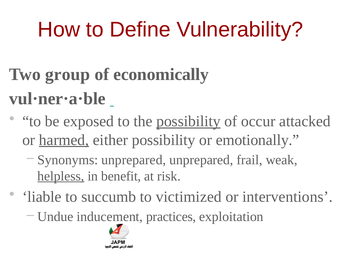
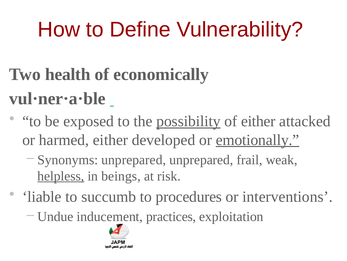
group: group -> health (68, 74)
of occur: occur -> either (258, 121)
harmed underline: present -> none (64, 140)
either possibility: possibility -> developed (164, 140)
emotionally underline: none -> present (258, 140)
benefit: benefit -> beings (121, 176)
victimized: victimized -> procedures (189, 196)
